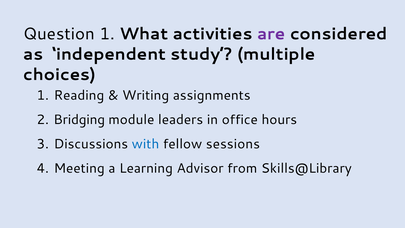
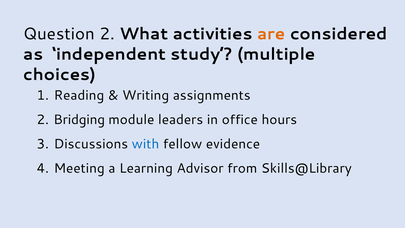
Question 1: 1 -> 2 (107, 34)
are colour: purple -> orange (271, 34)
sessions: sessions -> evidence (233, 144)
